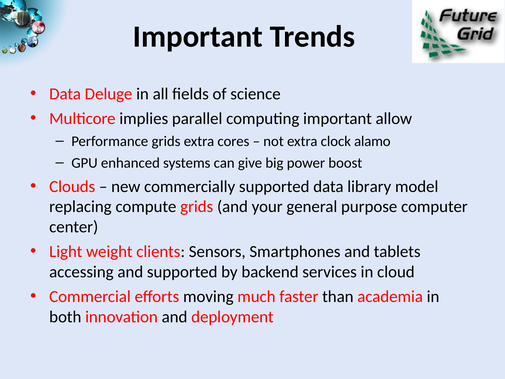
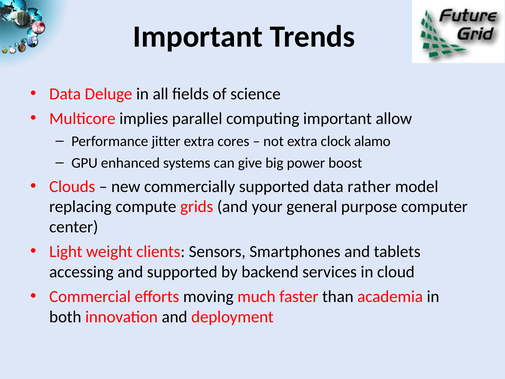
Performance grids: grids -> jitter (166, 141)
library: library -> rather (369, 186)
